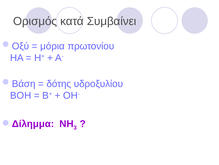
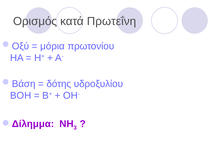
Συμβαίνει: Συμβαίνει -> Πρωτεΐνη (112, 21)
